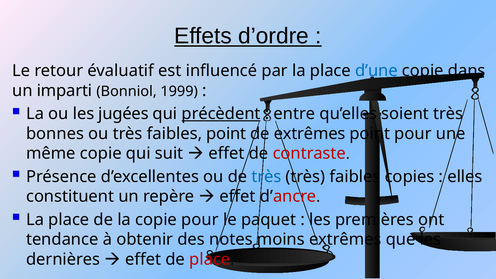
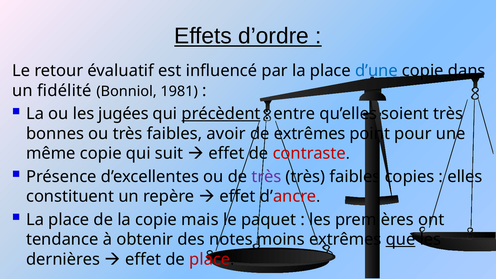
imparti: imparti -> fidélité (64, 91)
1999: 1999 -> 1981 (179, 91)
faibles point: point -> avoir (226, 134)
très colour: blue -> purple (266, 177)
copie pour: pour -> mais (200, 220)
que underline: none -> present (401, 239)
